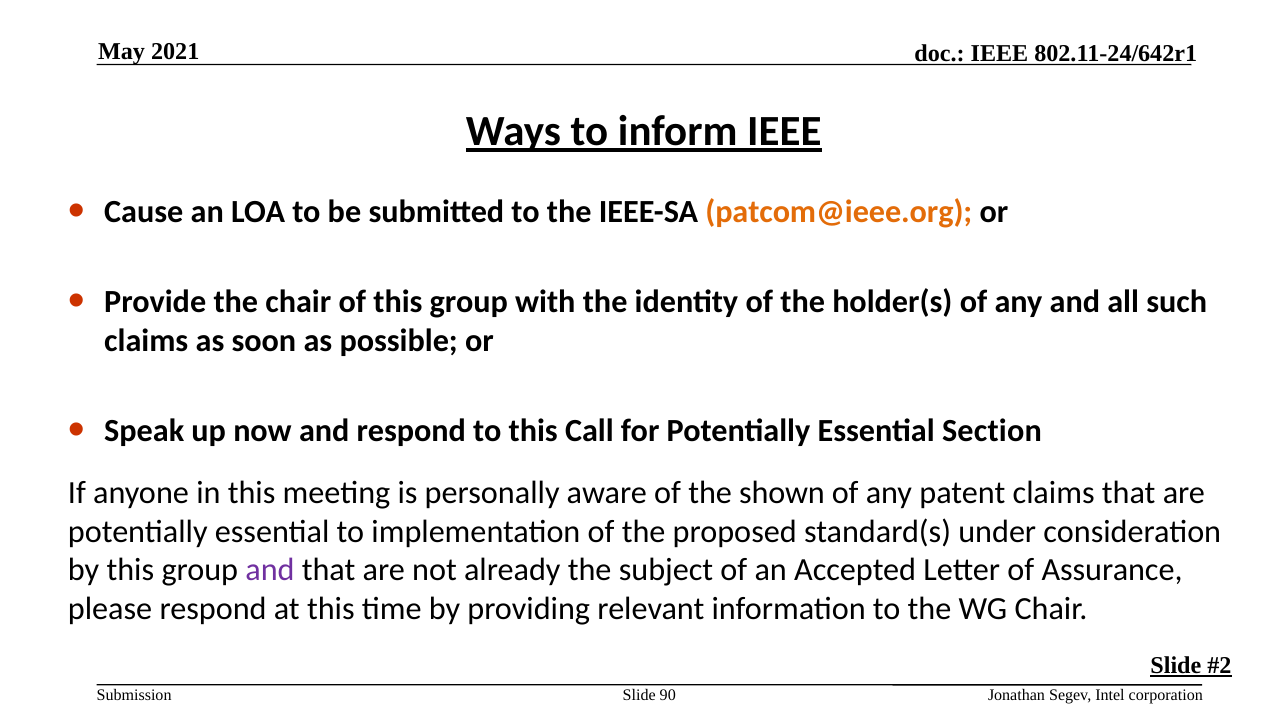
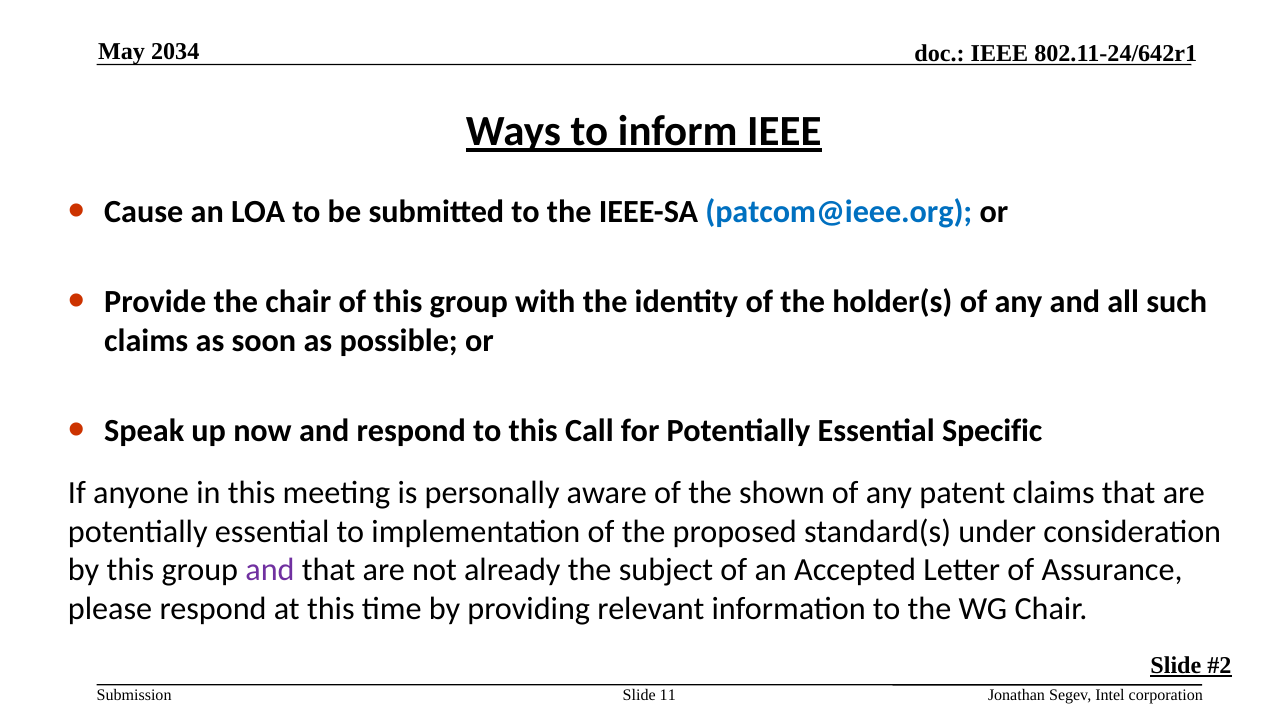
2021: 2021 -> 2034 (175, 51)
patcom@ieee.org colour: orange -> blue (839, 211)
Section: Section -> Specific (992, 430)
90: 90 -> 11 (668, 695)
